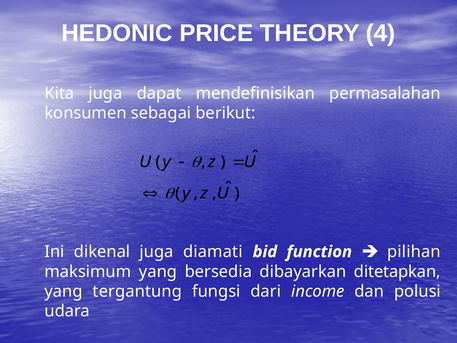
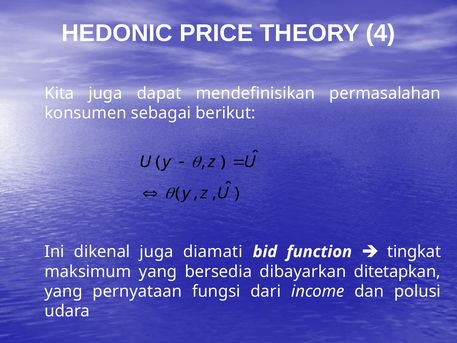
pilihan: pilihan -> tingkat (414, 252)
tergantung: tergantung -> pernyataan (137, 291)
